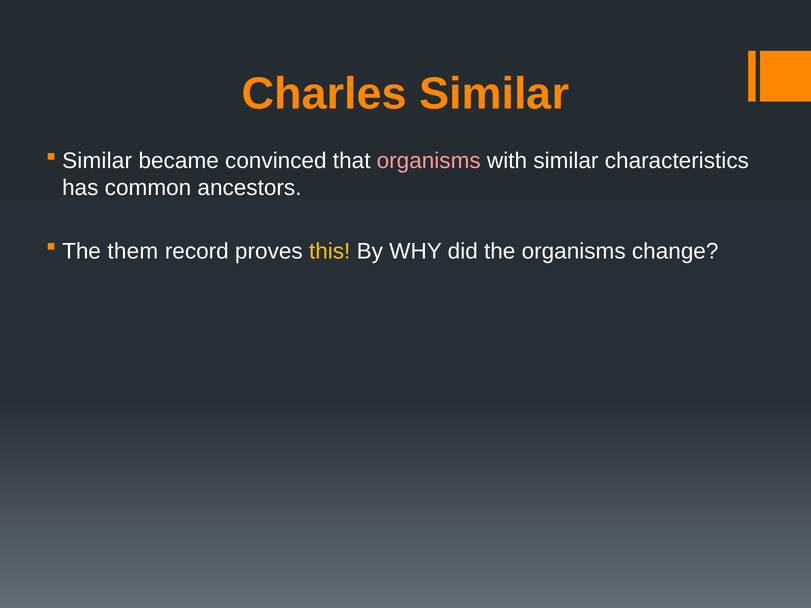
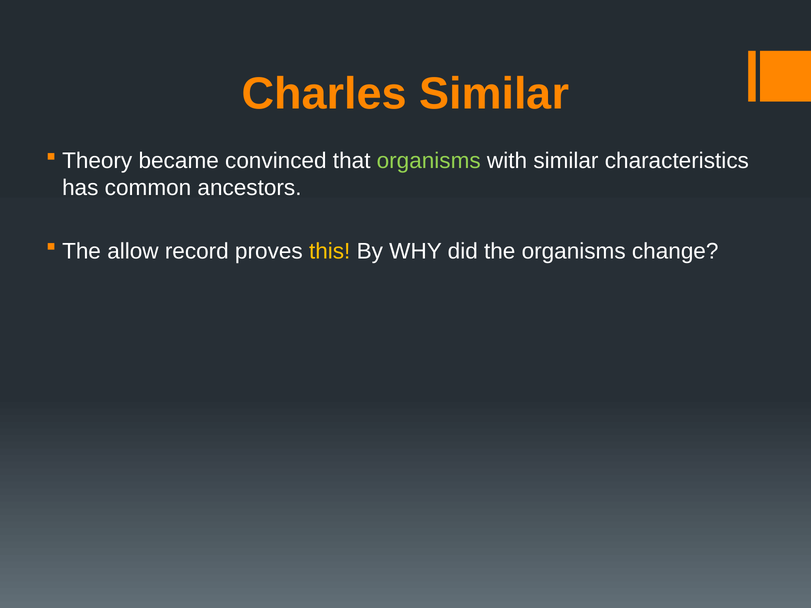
Similar: Similar -> Theory (97, 161)
organisms colour: pink -> light green (429, 161)
them: them -> allow (133, 251)
